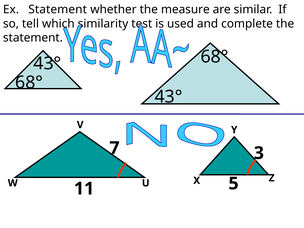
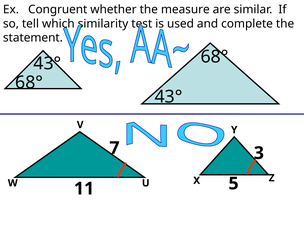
Ex Statement: Statement -> Congruent (58, 9)
